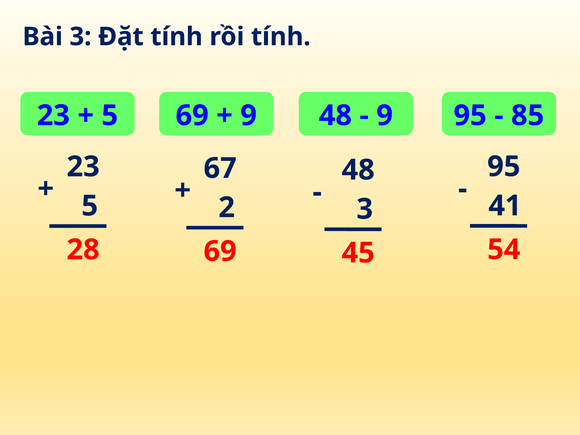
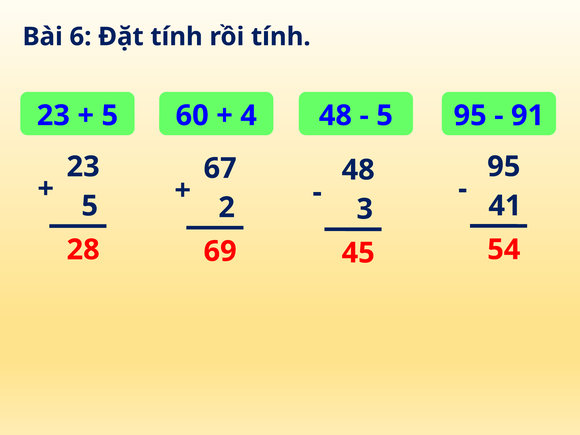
Bài 3: 3 -> 6 (80, 37)
5 69: 69 -> 60 (192, 116)
9: 9 -> 4 (249, 116)
9: 9 -> 5 (385, 116)
85: 85 -> 91 (528, 116)
